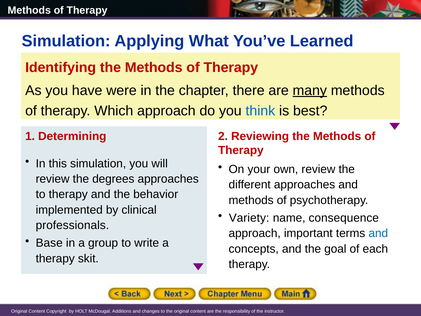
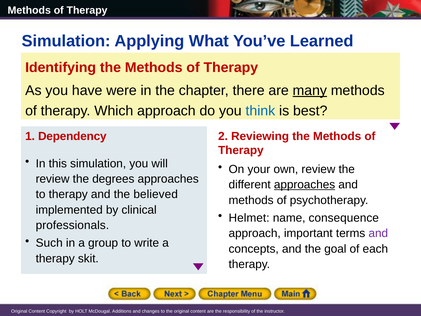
Determining: Determining -> Dependency (72, 136)
approaches underline: none -> present (305, 185)
behavior: behavior -> believed (156, 194)
Variety: Variety -> Helmet (249, 218)
and colour: blue -> purple (378, 233)
Base: Base -> Such (49, 243)
